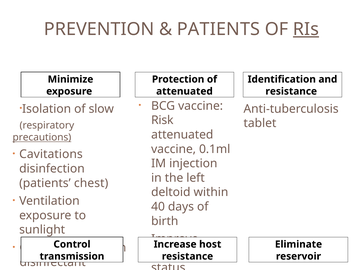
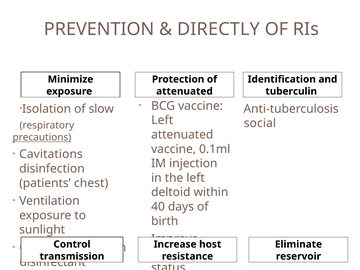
PATIENTS: PATIENTS -> DIRECTLY (218, 29)
RIs underline: present -> none (306, 29)
resistance: resistance -> tuberculin (291, 91)
Risk: Risk -> Left (162, 120)
tablet: tablet -> social (260, 123)
